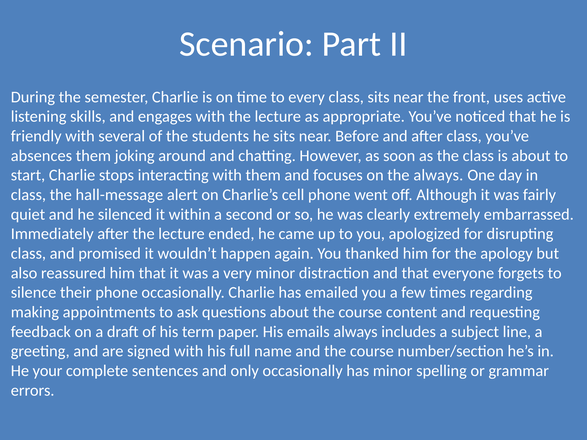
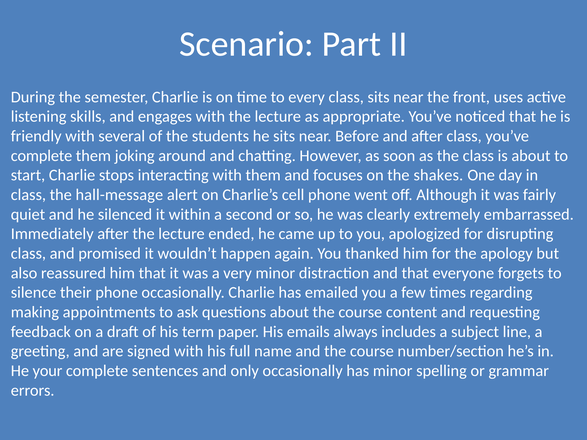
absences: absences -> complete (42, 156)
the always: always -> shakes (438, 175)
